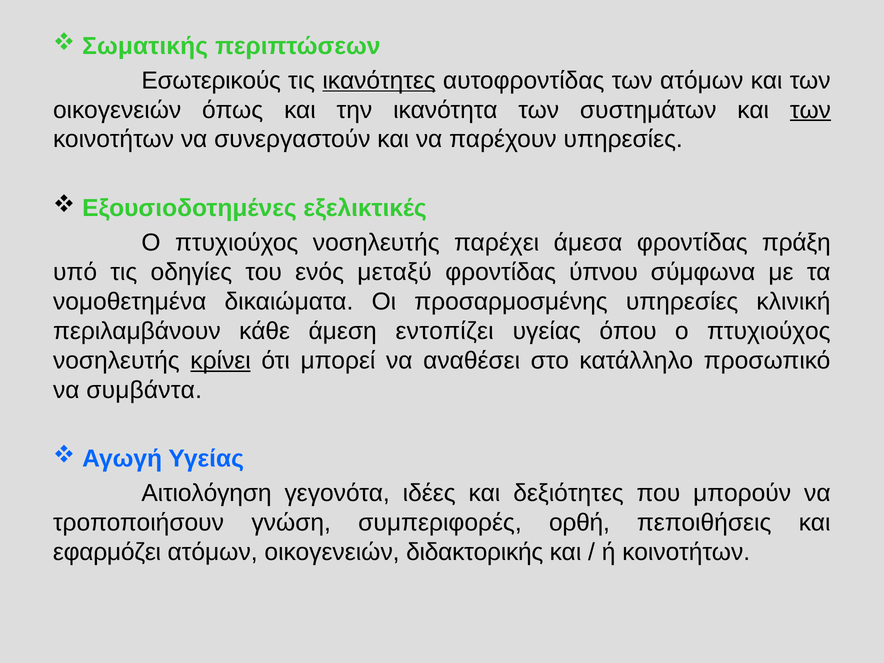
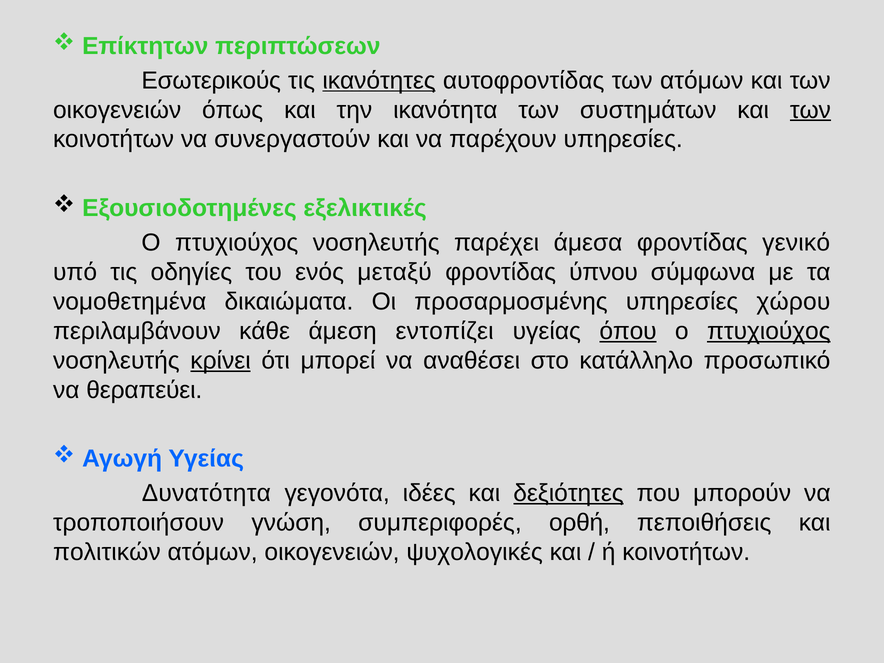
Σωματικής: Σωματικής -> Επίκτητων (145, 46)
πράξη: πράξη -> γενικό (796, 243)
κλινική: κλινική -> χώρου (793, 302)
όπου underline: none -> present (628, 331)
πτυχιούχος underline: none -> present (769, 331)
συμβάντα: συμβάντα -> θεραπεύει (144, 390)
Αιτιολόγηση: Αιτιολόγηση -> Δυνατότητα (206, 493)
δεξιότητες underline: none -> present (568, 493)
εφαρμόζει: εφαρμόζει -> πολιτικών (107, 552)
διδακτορικής: διδακτορικής -> ψυχολογικές (475, 552)
